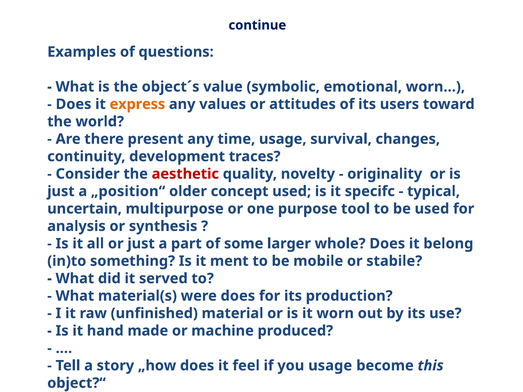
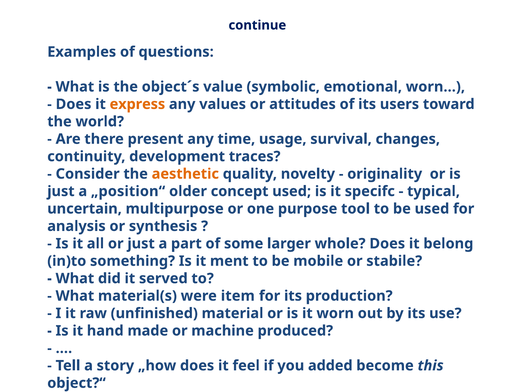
aesthetic colour: red -> orange (185, 174)
were does: does -> item (238, 296)
you usage: usage -> added (330, 366)
